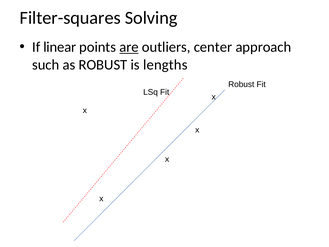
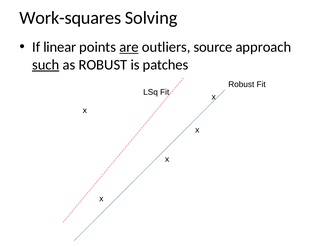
Filter-squares: Filter-squares -> Work-squares (70, 18)
center: center -> source (213, 47)
such underline: none -> present (46, 65)
lengths: lengths -> patches (165, 65)
